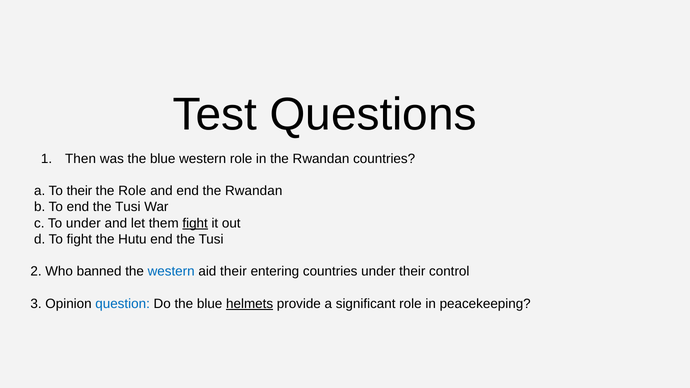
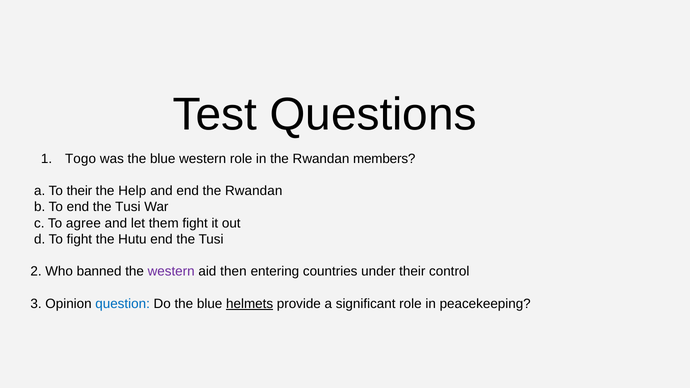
Then: Then -> Togo (81, 159)
Rwandan countries: countries -> members (384, 159)
the Role: Role -> Help (132, 191)
To under: under -> agree (83, 223)
fight underline: present -> none (195, 223)
western colour: blue -> purple (171, 272)
aid their: their -> then (233, 272)
